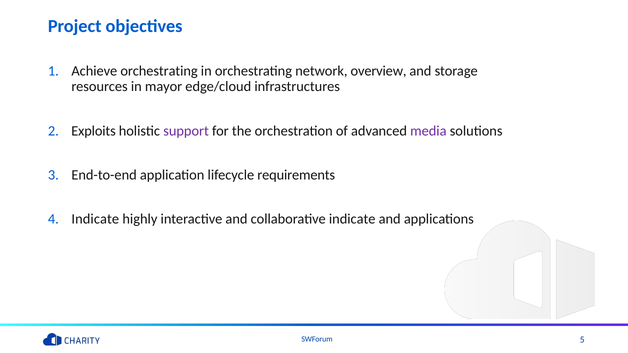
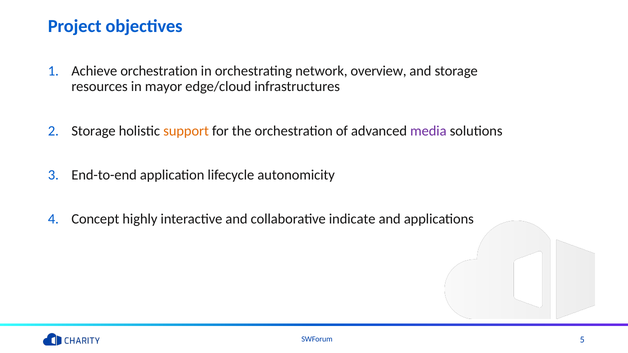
Achieve orchestrating: orchestrating -> orchestration (159, 71)
Exploits: Exploits -> Storage (94, 131)
support colour: purple -> orange (186, 131)
requirements: requirements -> autonomicity (296, 175)
Indicate: Indicate -> Concept (95, 219)
